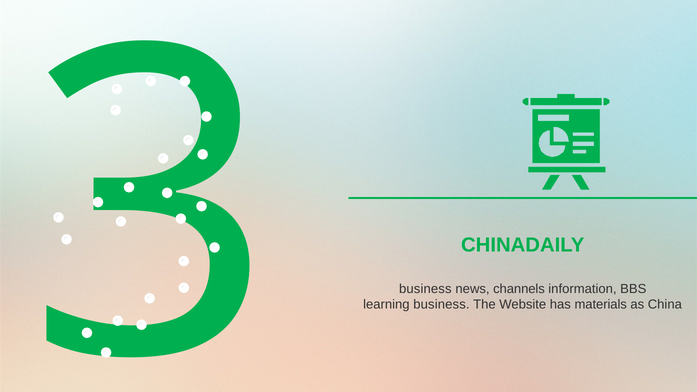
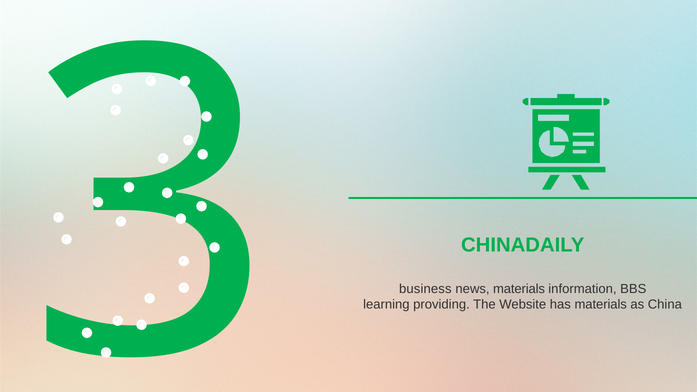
news channels: channels -> materials (519, 289)
learning business: business -> providing (441, 304)
